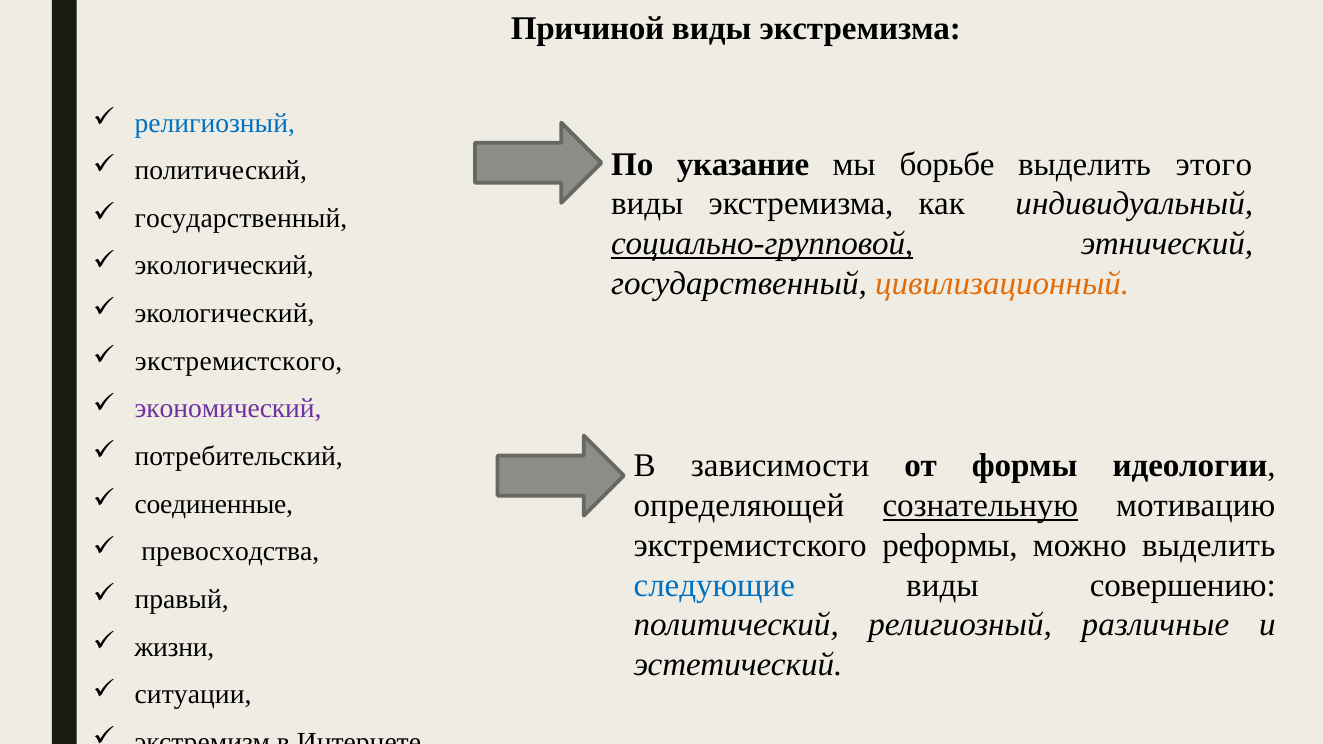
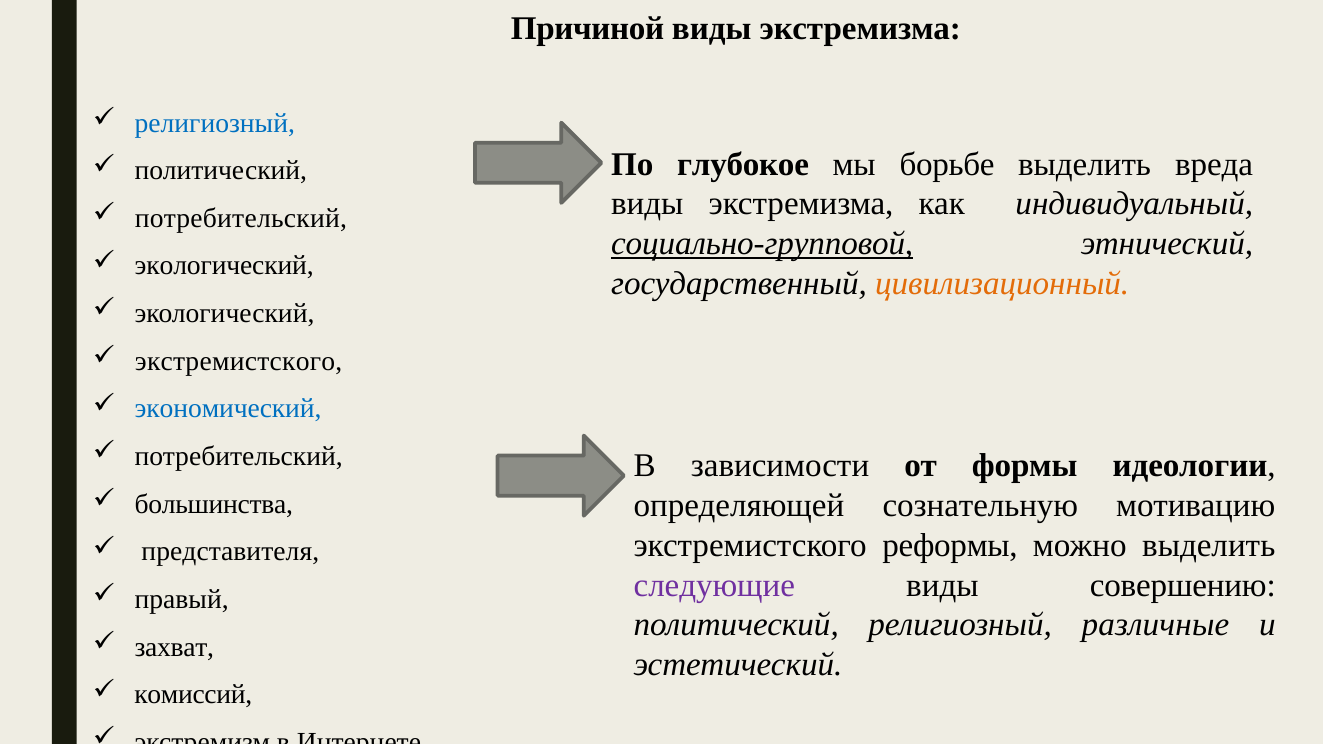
указание: указание -> глубокое (743, 164)
этого: этого -> вреда (1214, 164)
государственный: государственный -> потребительский (241, 218)
экономический colour: purple -> blue (228, 409)
соединенные: соединенные -> большинства (214, 504)
сознательную underline: present -> none (980, 506)
превосходства: превосходства -> представителя (230, 552)
следующие colour: blue -> purple (714, 585)
жизни: жизни -> захват (174, 647)
ситуации: ситуации -> комиссий (193, 695)
